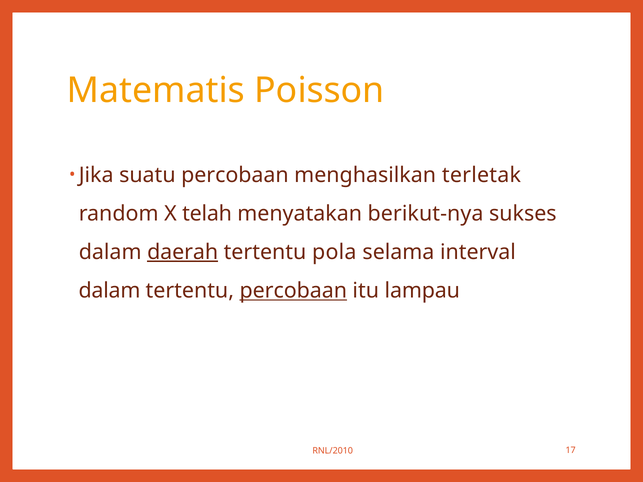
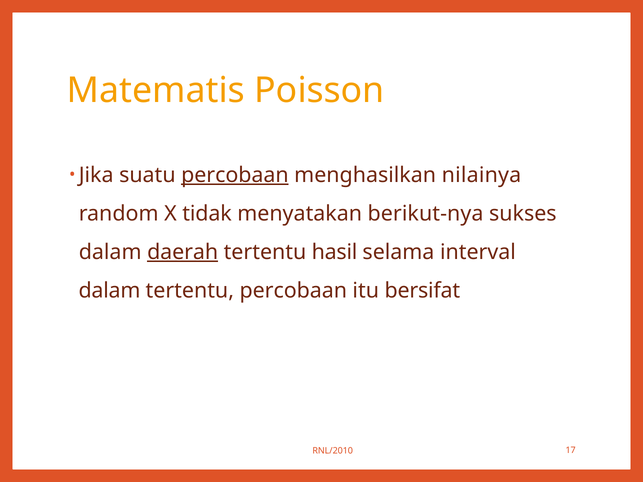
percobaan underline: none -> present (235, 175)
terletak: terletak -> nilainya (481, 175)
telah: telah -> tidak (207, 214)
pola: pola -> hasil (335, 252)
percobaan underline: present -> none (293, 291)
lampau: lampau -> bersifat (422, 291)
